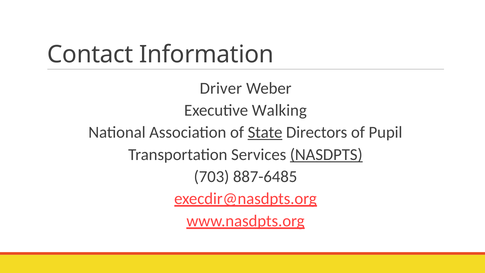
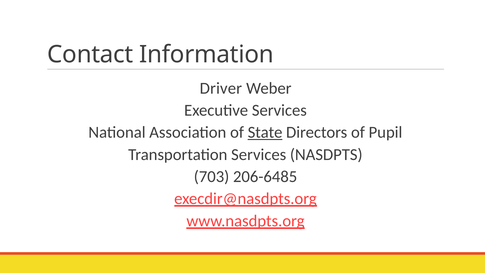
Executive Walking: Walking -> Services (279, 110)
NASDPTS underline: present -> none (326, 154)
887-6485: 887-6485 -> 206-6485 (265, 176)
